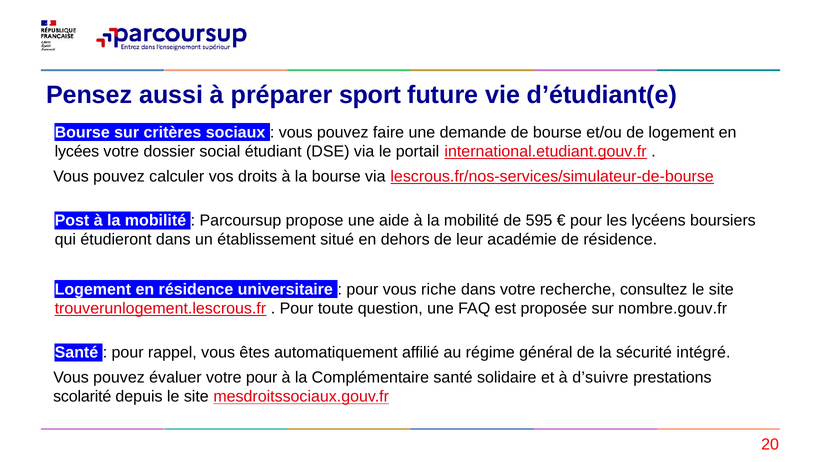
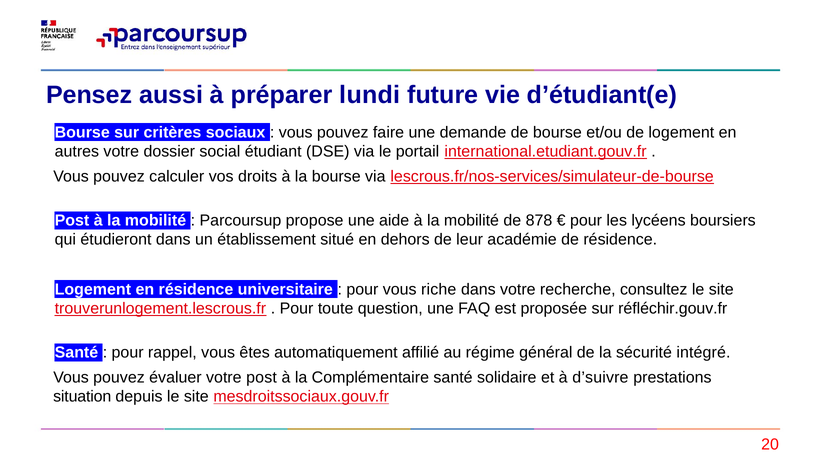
sport: sport -> lundi (370, 95)
lycées: lycées -> autres (77, 152)
595: 595 -> 878 (539, 220)
nombre.gouv.fr: nombre.gouv.fr -> réfléchir.gouv.fr (673, 308)
votre pour: pour -> post (262, 377)
scolarité: scolarité -> situation (82, 397)
